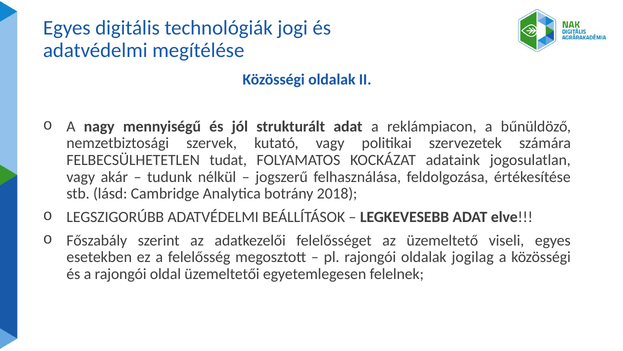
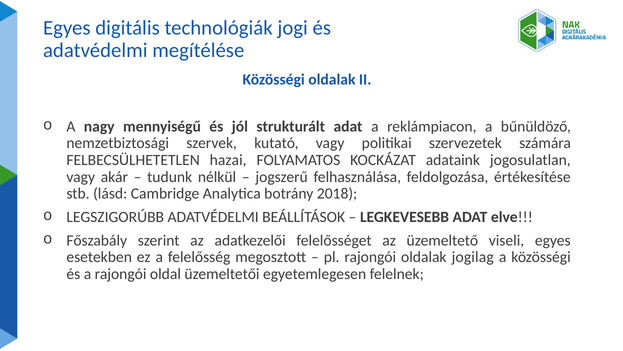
tudat: tudat -> hazai (228, 160)
